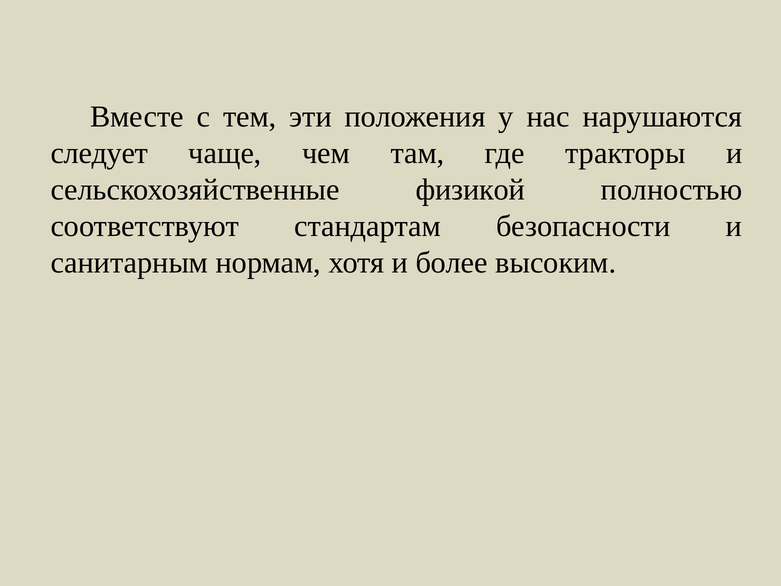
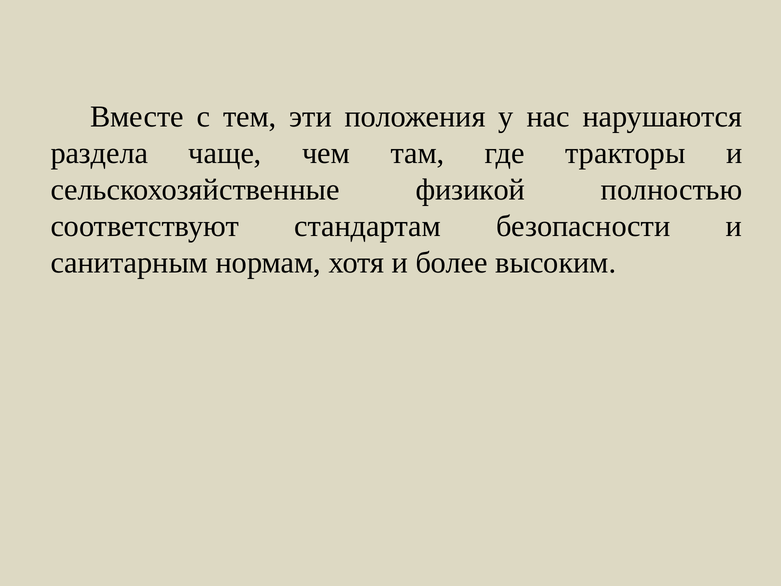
следует: следует -> раздела (99, 153)
